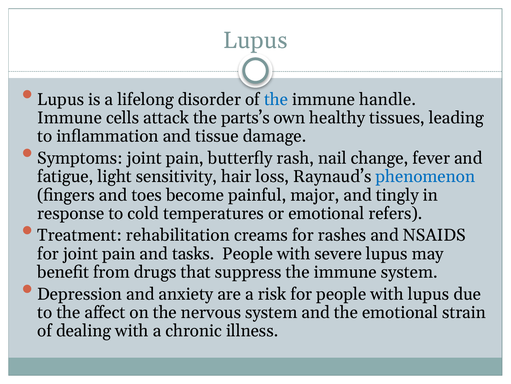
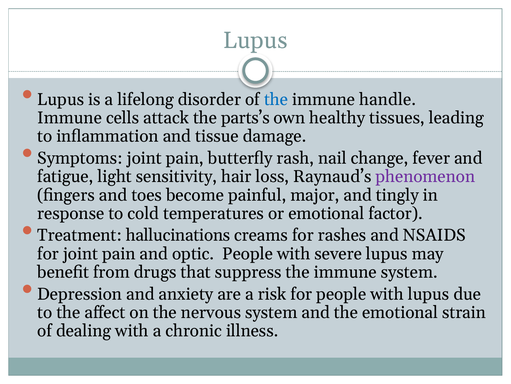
phenomenon colour: blue -> purple (425, 176)
refers: refers -> factor (396, 213)
rehabilitation: rehabilitation -> hallucinations (178, 235)
tasks: tasks -> optic (193, 253)
